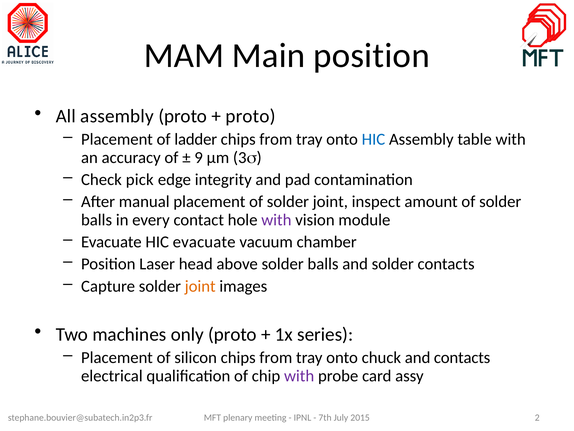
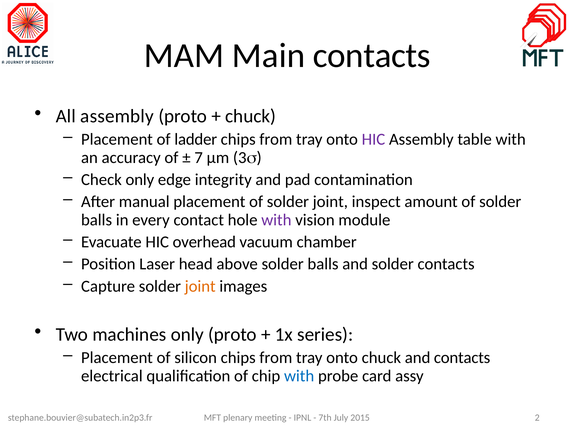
Main position: position -> contacts (372, 56)
proto: proto -> chuck (251, 116)
HIC colour: blue -> purple (373, 139)
9: 9 -> 7 (199, 157)
Check pick: pick -> only (140, 179)
HIC evacuate: evacuate -> overhead (204, 242)
with colour: purple -> blue (299, 375)
